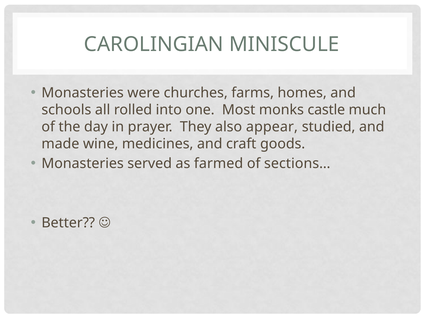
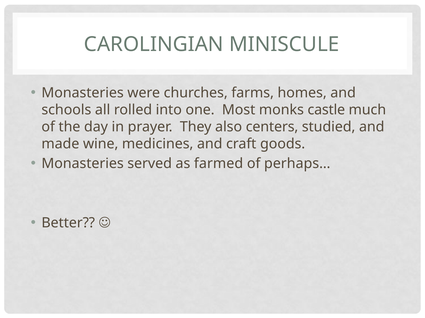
appear: appear -> centers (272, 127)
sections…: sections… -> perhaps… (297, 164)
